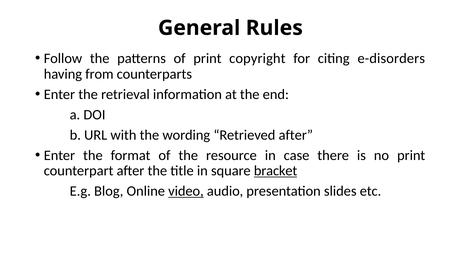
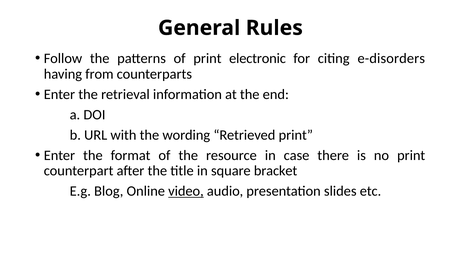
copyright: copyright -> electronic (257, 58)
Retrieved after: after -> print (296, 135)
bracket underline: present -> none (276, 171)
